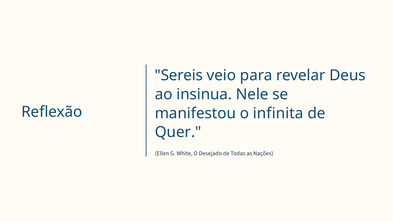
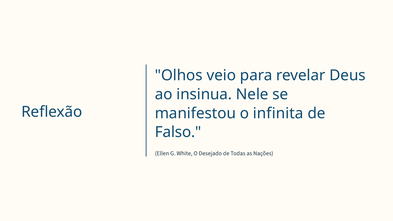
Sereis: Sereis -> Olhos (179, 75)
Quer: Quer -> Falso (178, 132)
